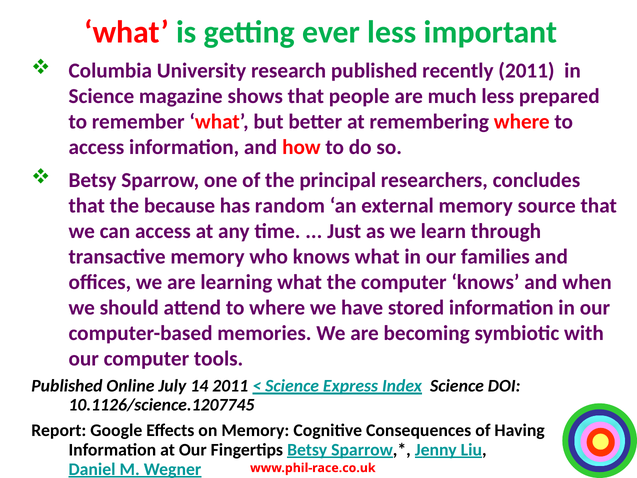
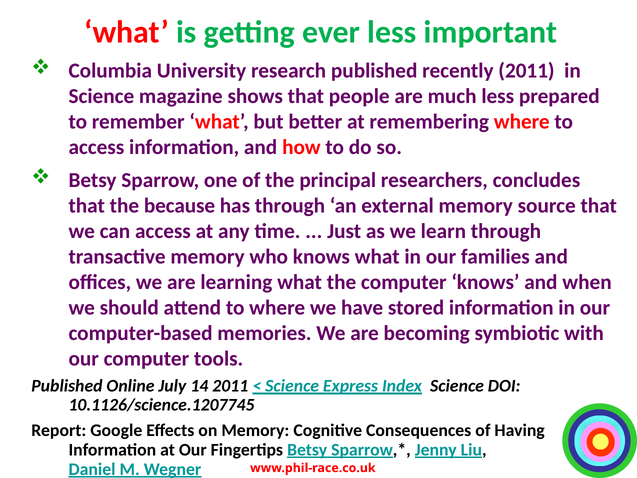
has random: random -> through (290, 206)
